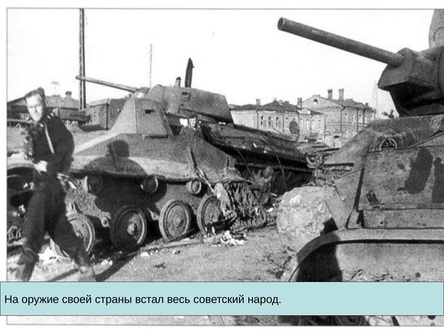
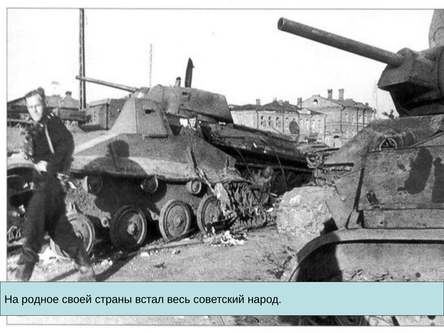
оружие: оружие -> родное (40, 299)
